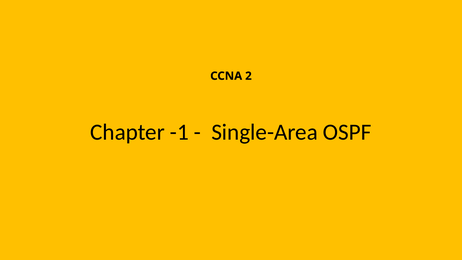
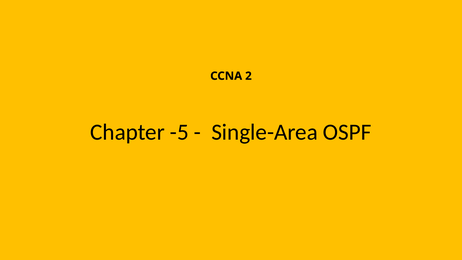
-1: -1 -> -5 (179, 132)
